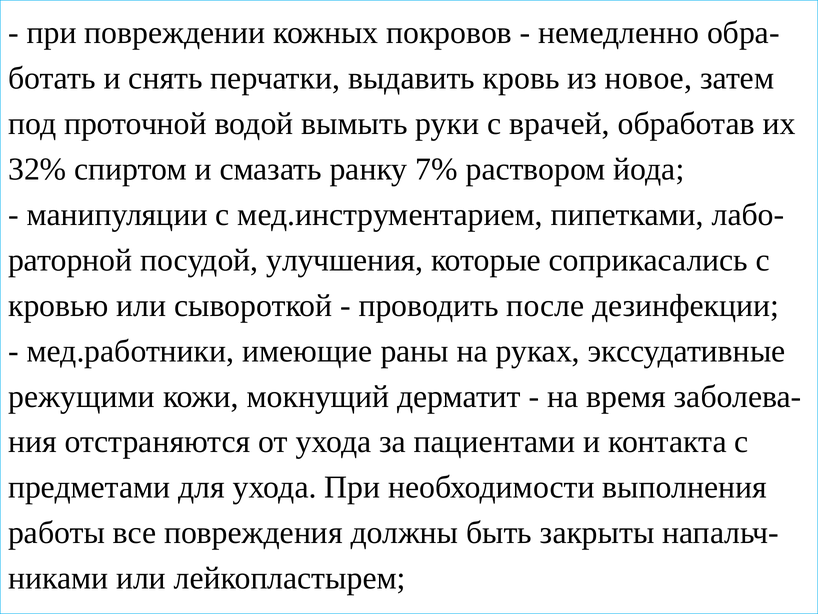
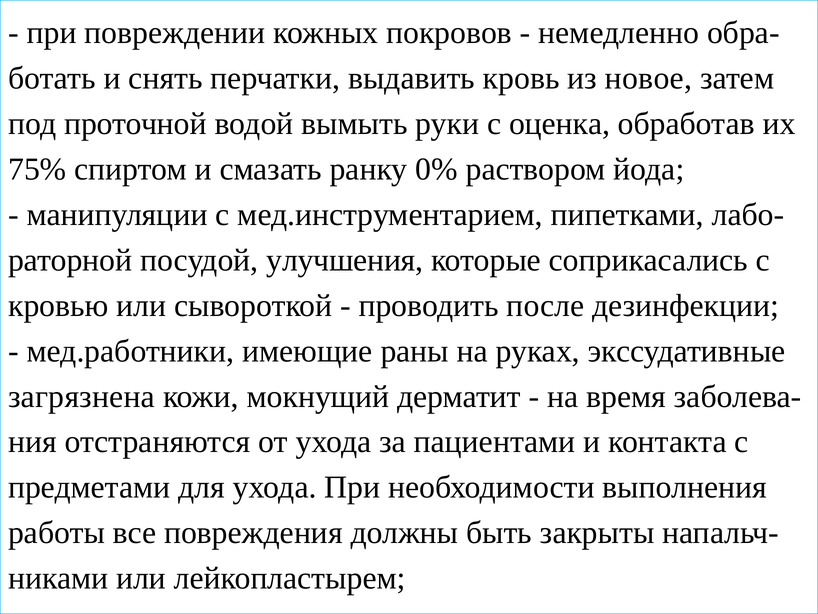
врачей: врачей -> оценка (560, 124)
32%: 32% -> 75% (37, 169)
7%: 7% -> 0% (437, 169)
режущими: режущими -> загрязнена (82, 396)
